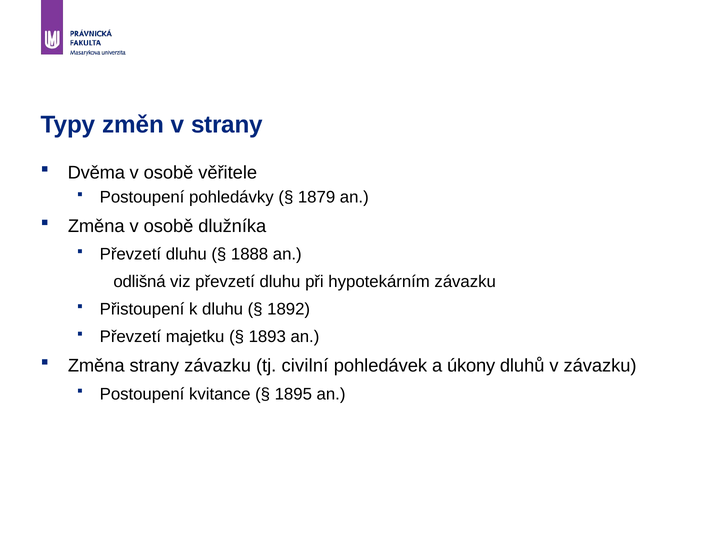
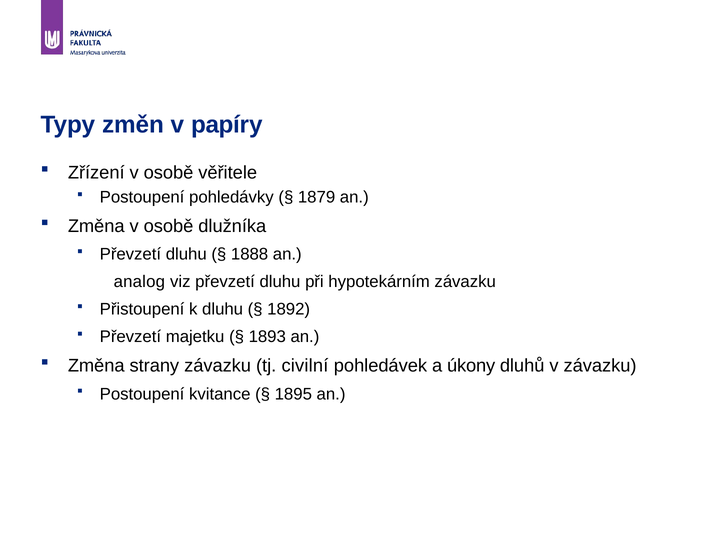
v strany: strany -> papíry (227, 125)
Dvěma: Dvěma -> Zřízení (96, 173)
odlišná: odlišná -> analog (139, 282)
